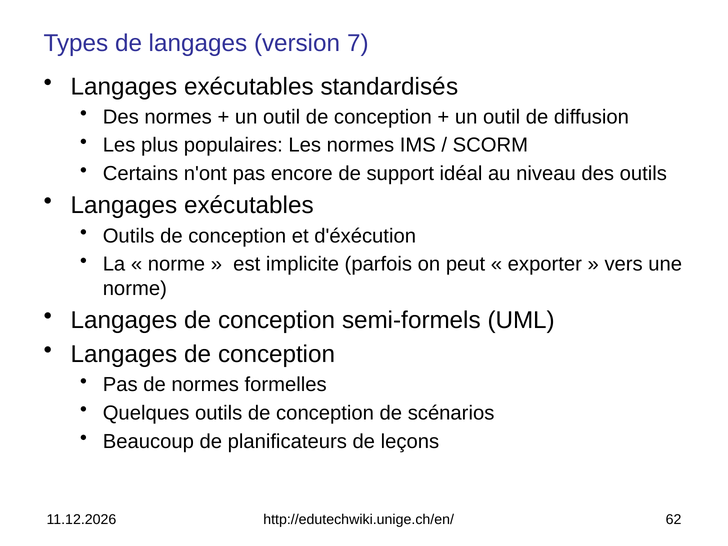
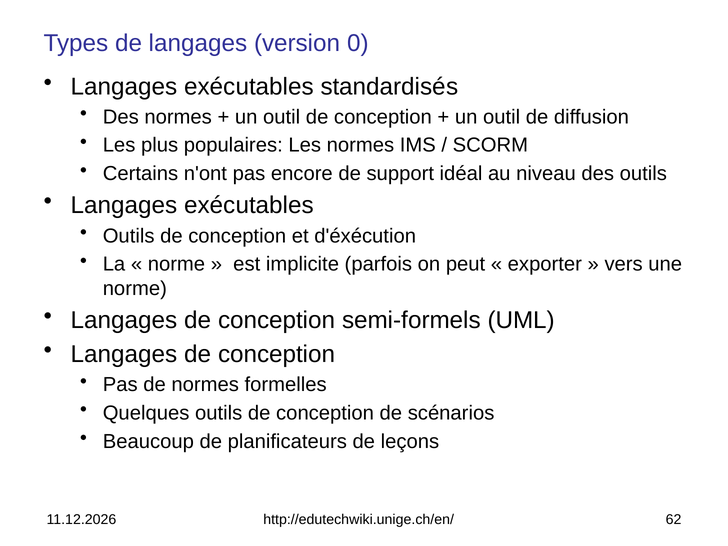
7: 7 -> 0 (358, 43)
